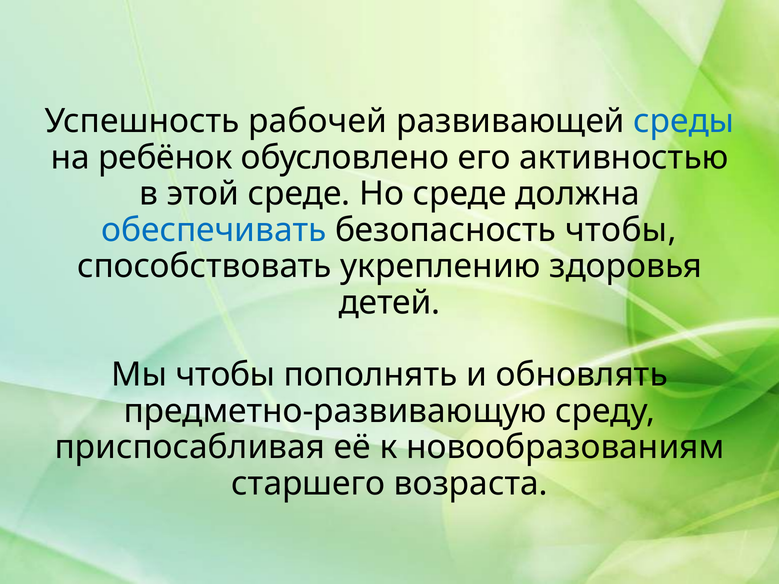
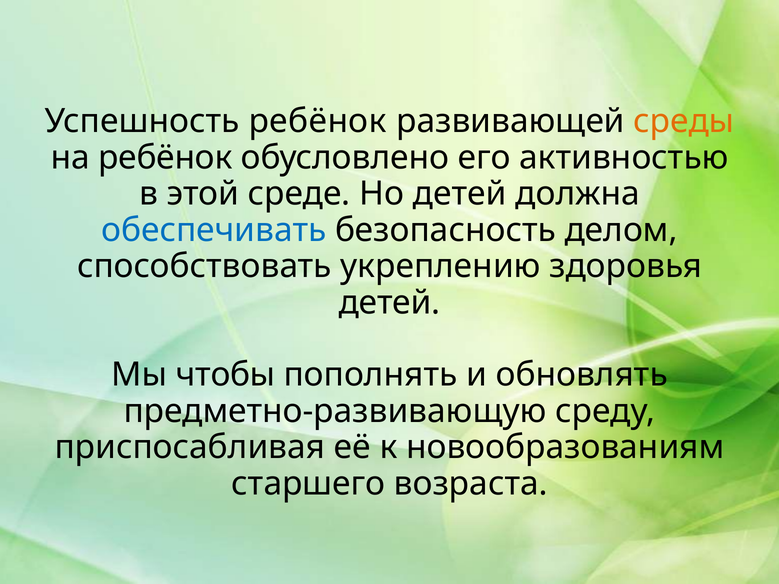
Успешность рабочей: рабочей -> ребёнок (318, 121)
среды colour: blue -> orange (684, 121)
Но среде: среде -> детей (460, 194)
безопасность чтобы: чтобы -> делом (621, 230)
